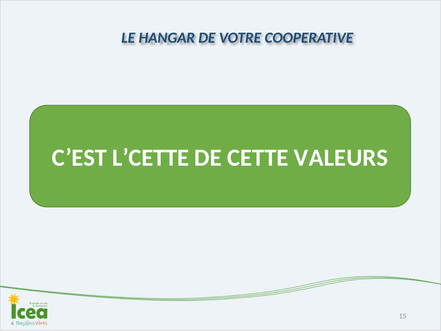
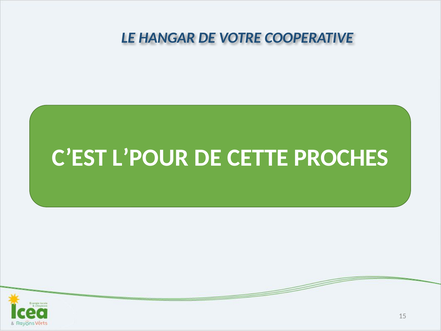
L’CETTE: L’CETTE -> L’POUR (151, 158)
VALEURS: VALEURS -> PROCHES (341, 158)
